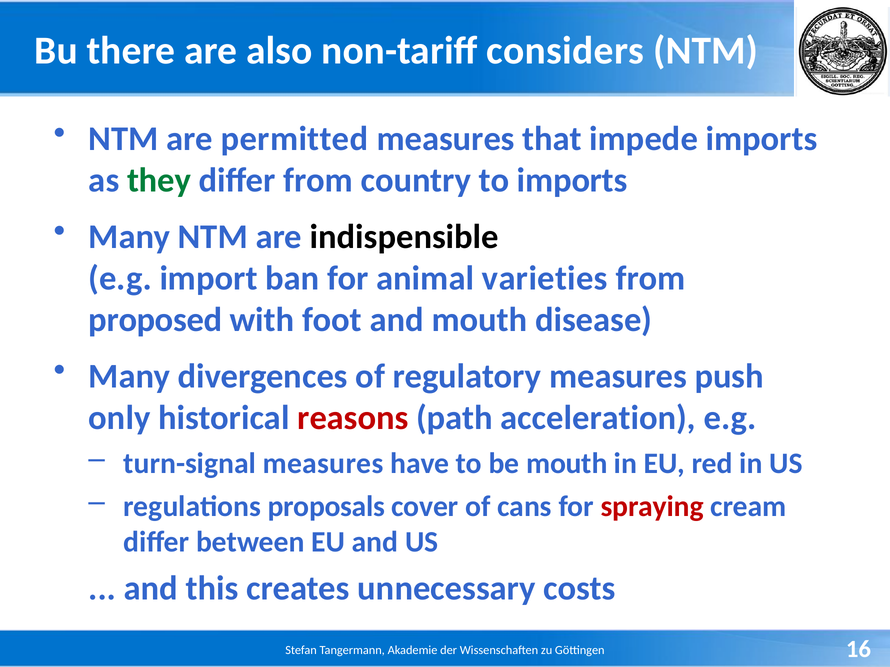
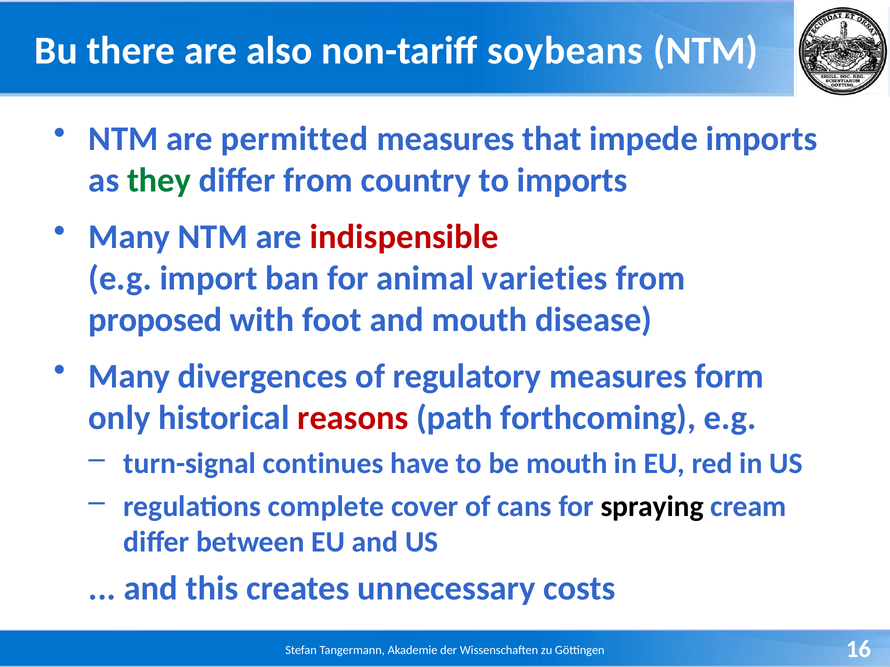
considers: considers -> soybeans (565, 51)
indispensible colour: black -> red (404, 237)
push: push -> form (729, 376)
acceleration: acceleration -> forthcoming (598, 418)
turn-signal measures: measures -> continues (323, 464)
proposals: proposals -> complete (326, 507)
spraying colour: red -> black (652, 507)
